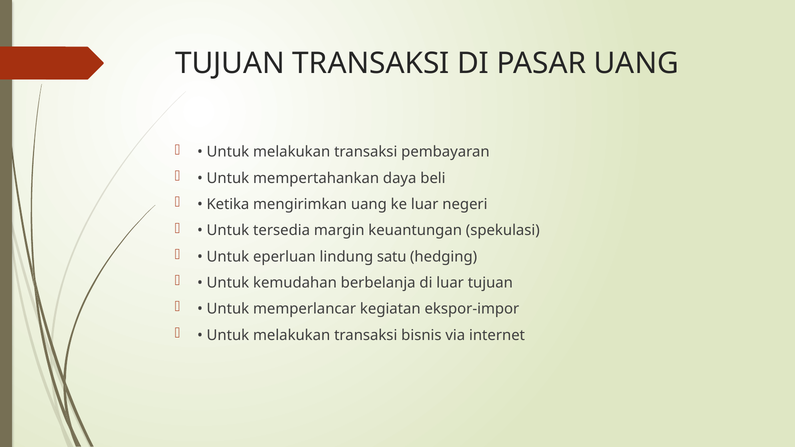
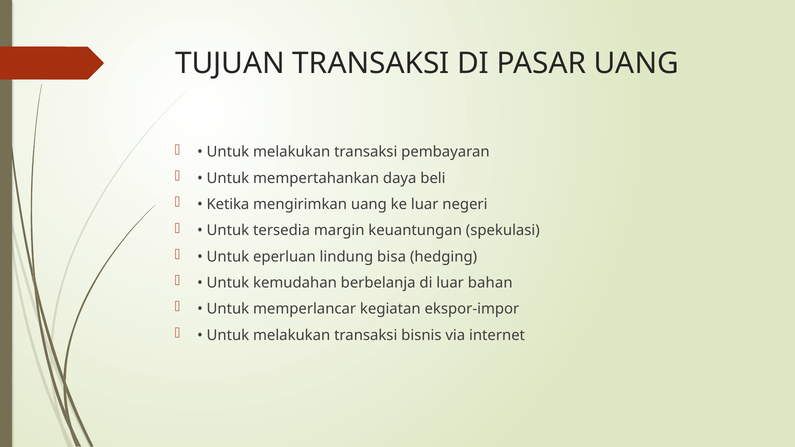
satu: satu -> bisa (392, 257)
luar tujuan: tujuan -> bahan (490, 283)
